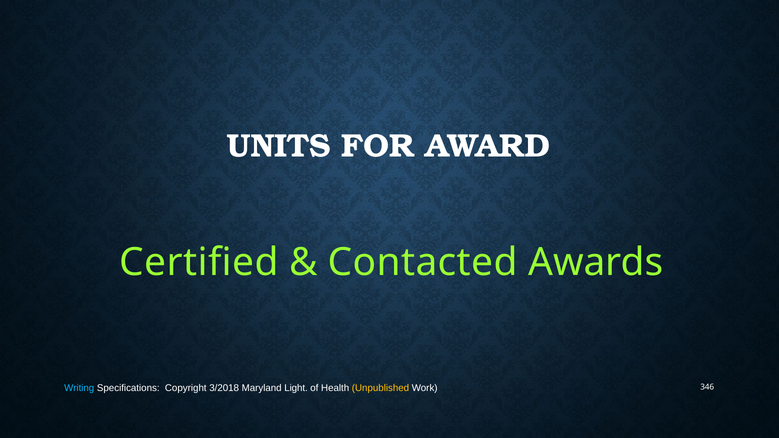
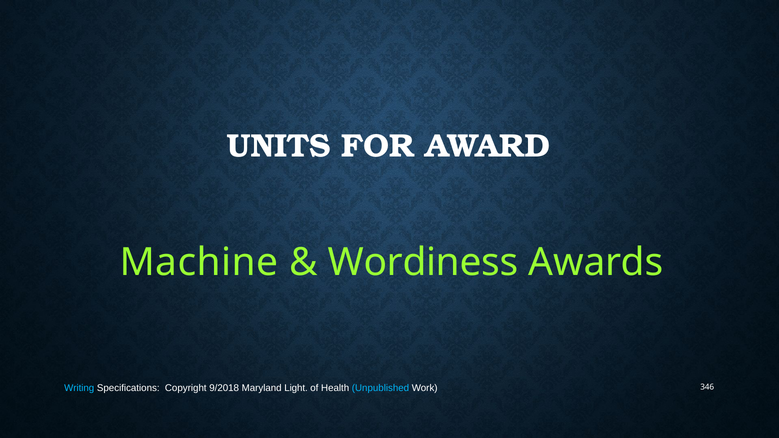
Certified: Certified -> Machine (199, 262)
Contacted: Contacted -> Wordiness (423, 262)
3/2018: 3/2018 -> 9/2018 (224, 388)
Unpublished colour: yellow -> light blue (381, 388)
